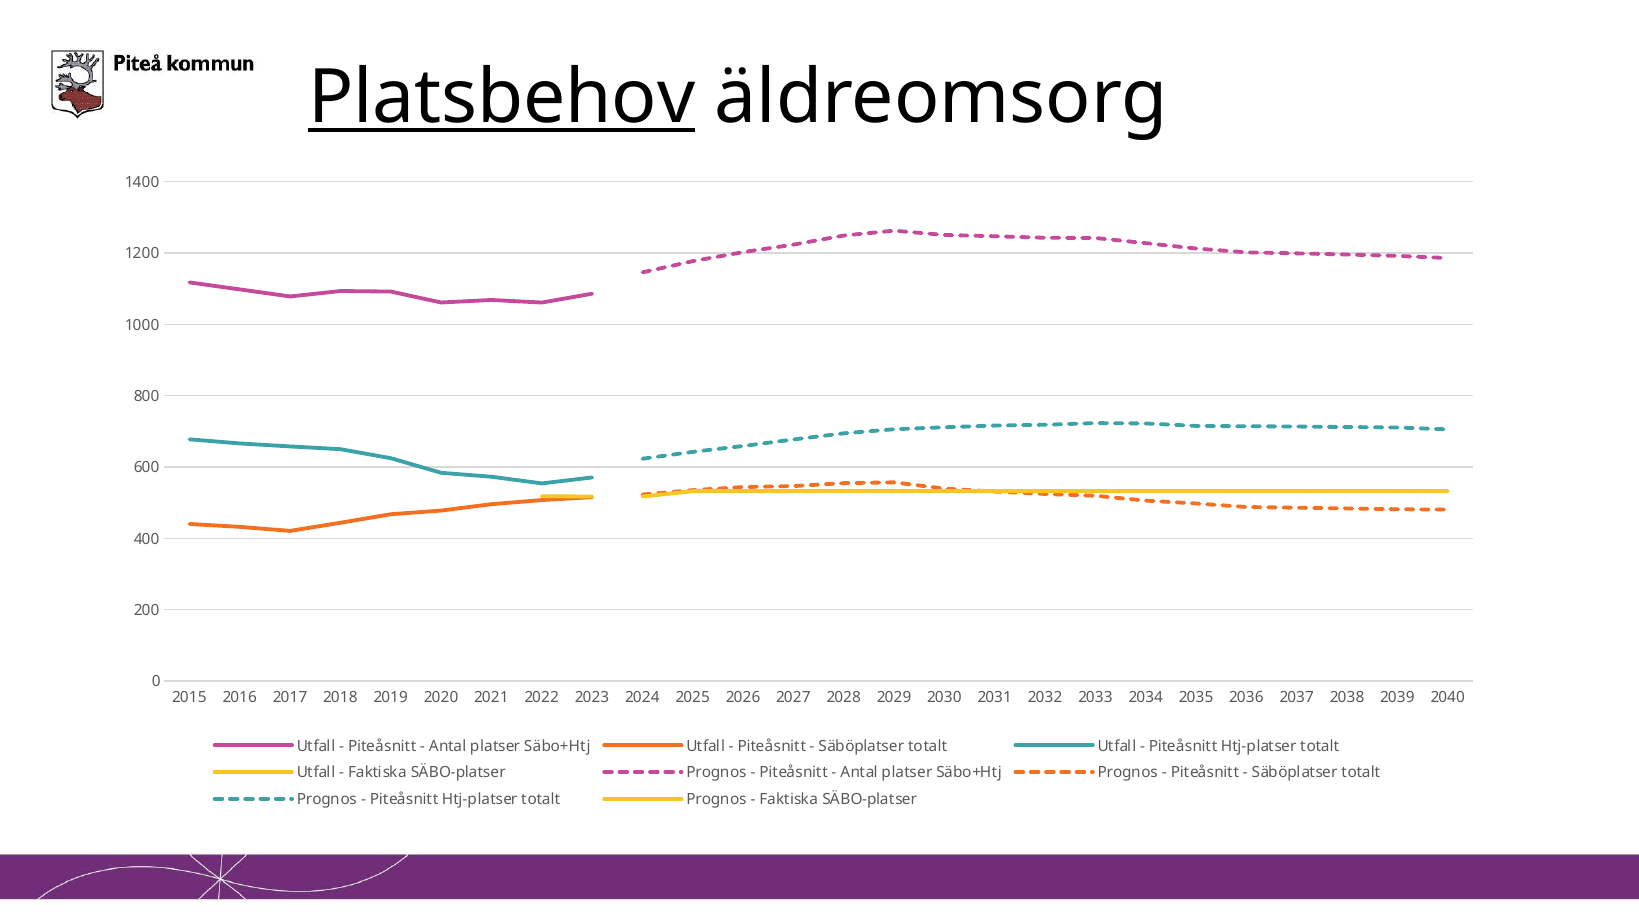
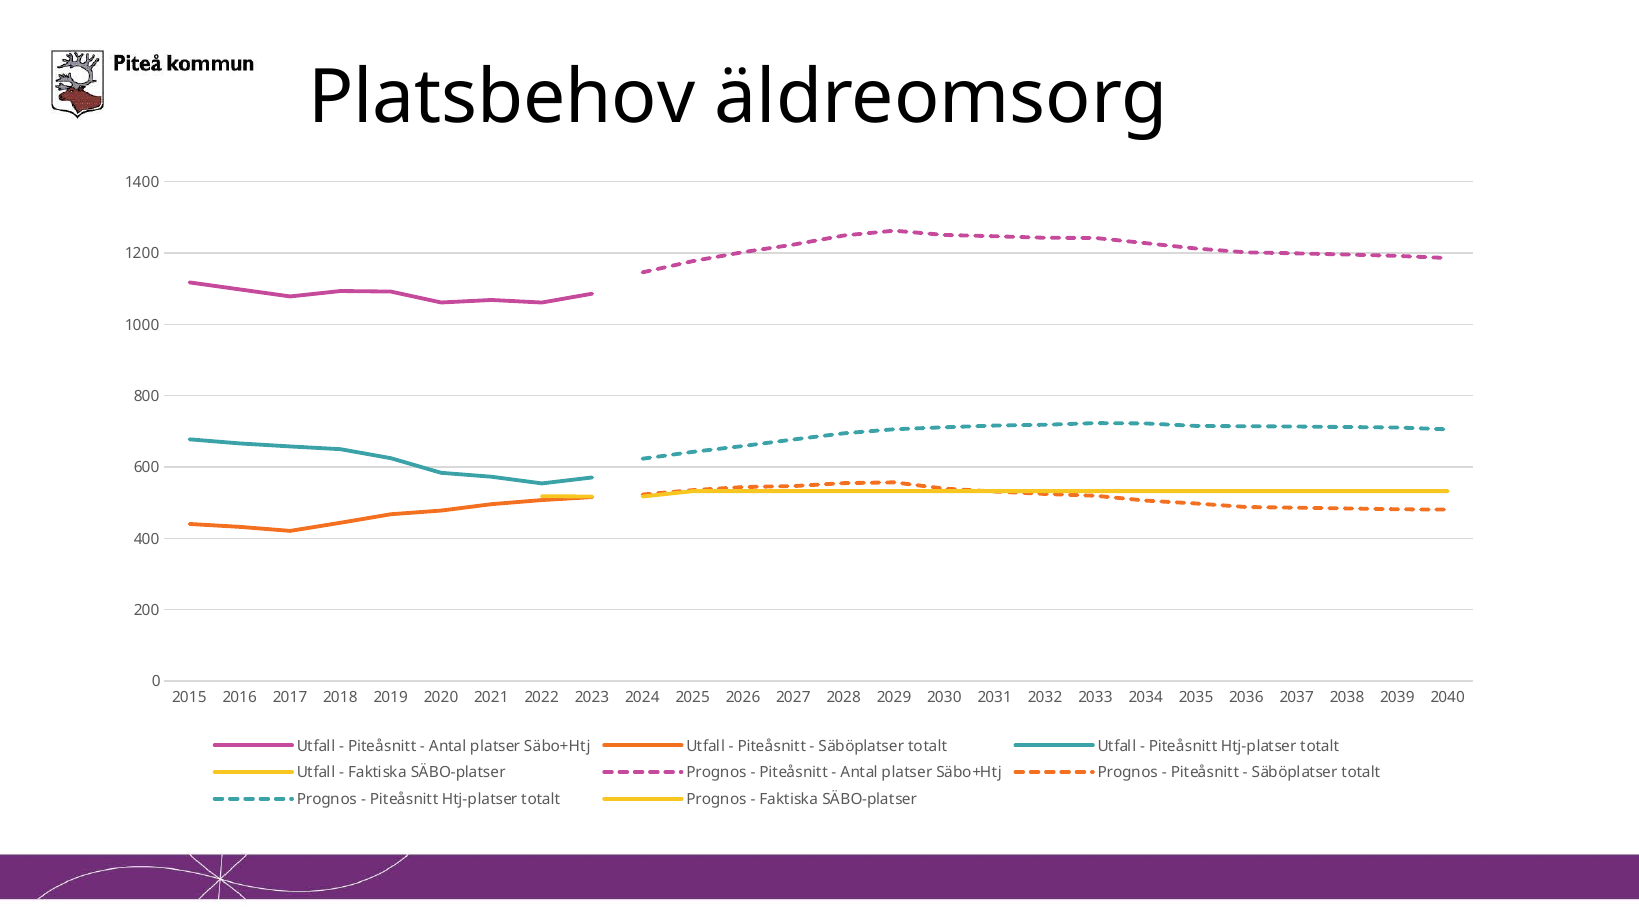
Platsbehov underline: present -> none (502, 98)
